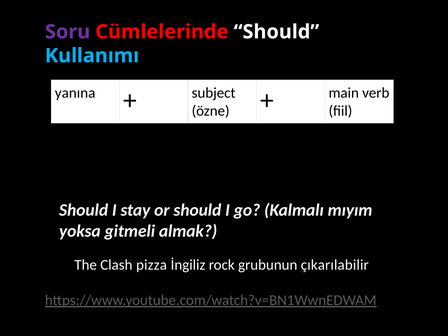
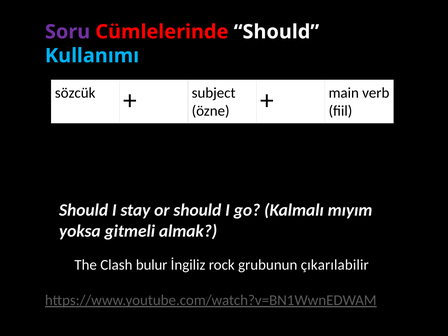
yanına: yanına -> sözcük (75, 93)
pizza: pizza -> bulur (152, 265)
